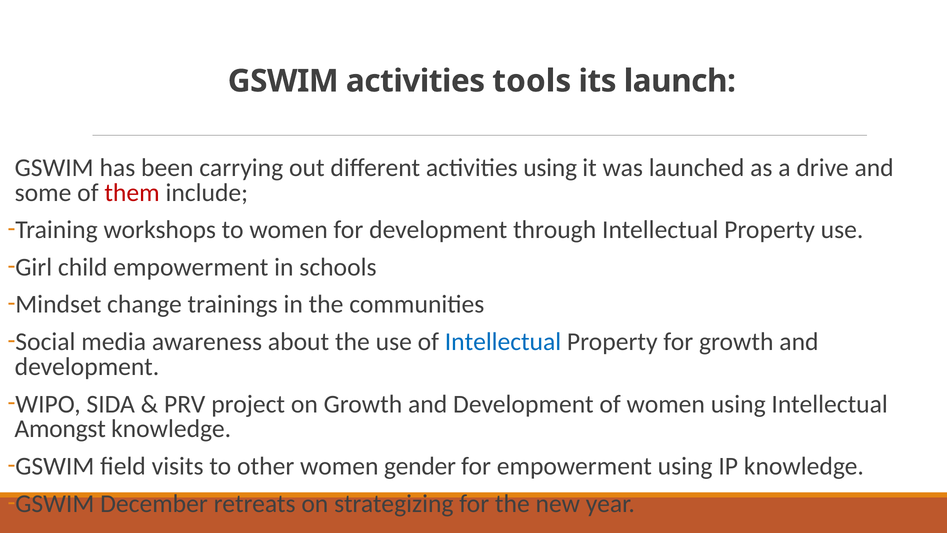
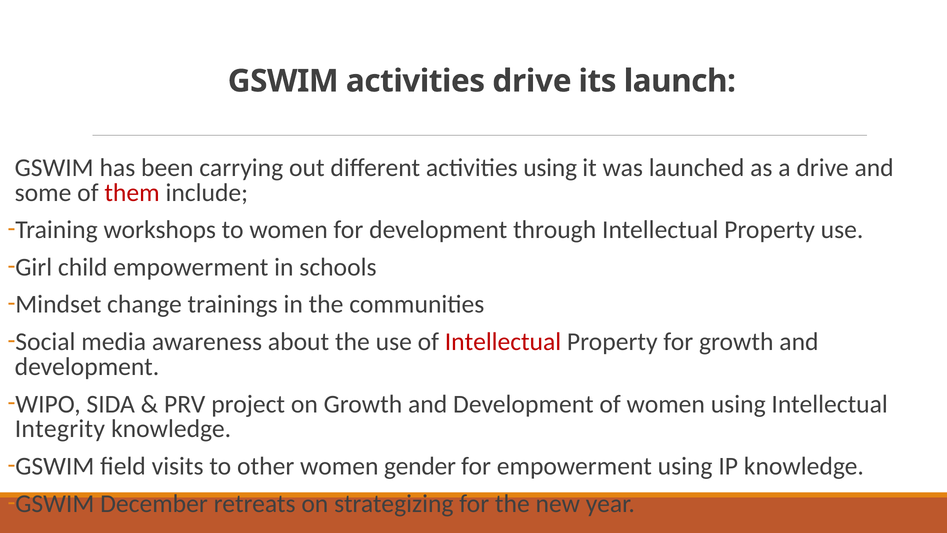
activities tools: tools -> drive (532, 81)
Intellectual colour: blue -> red (503, 342)
Amongst: Amongst -> Integrity (60, 429)
